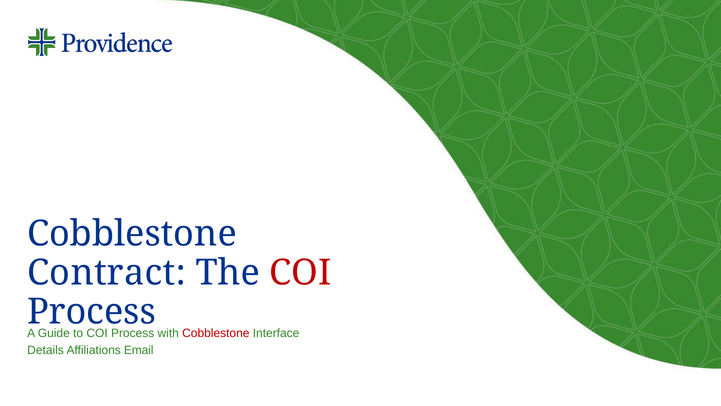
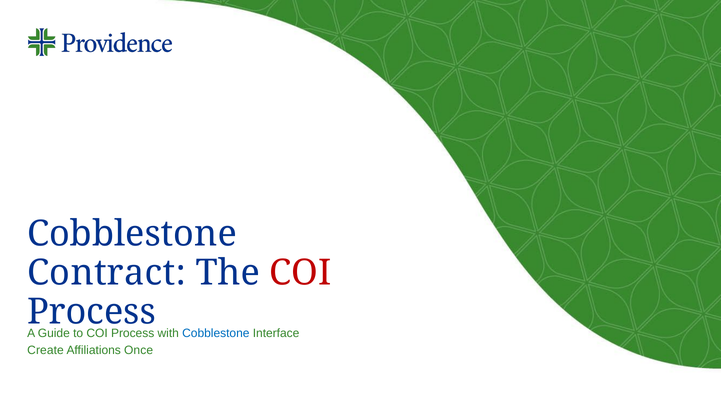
Cobblestone colour: red -> blue (216, 333)
Details: Details -> Create (45, 350)
Email: Email -> Once (139, 350)
